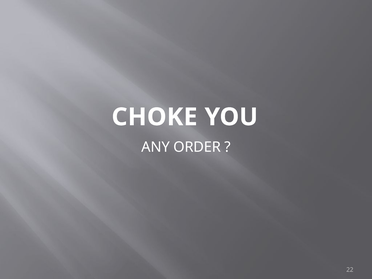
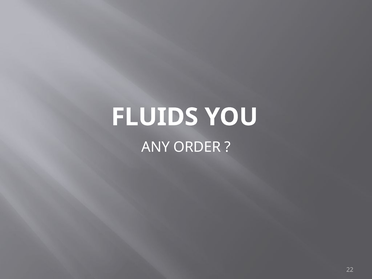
CHOKE: CHOKE -> FLUIDS (155, 117)
